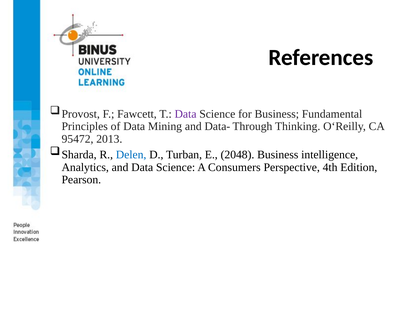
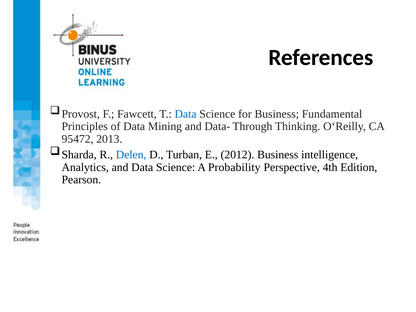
Data colour: purple -> blue (186, 114)
2048: 2048 -> 2012 (237, 155)
Consumers: Consumers -> Probability (234, 167)
